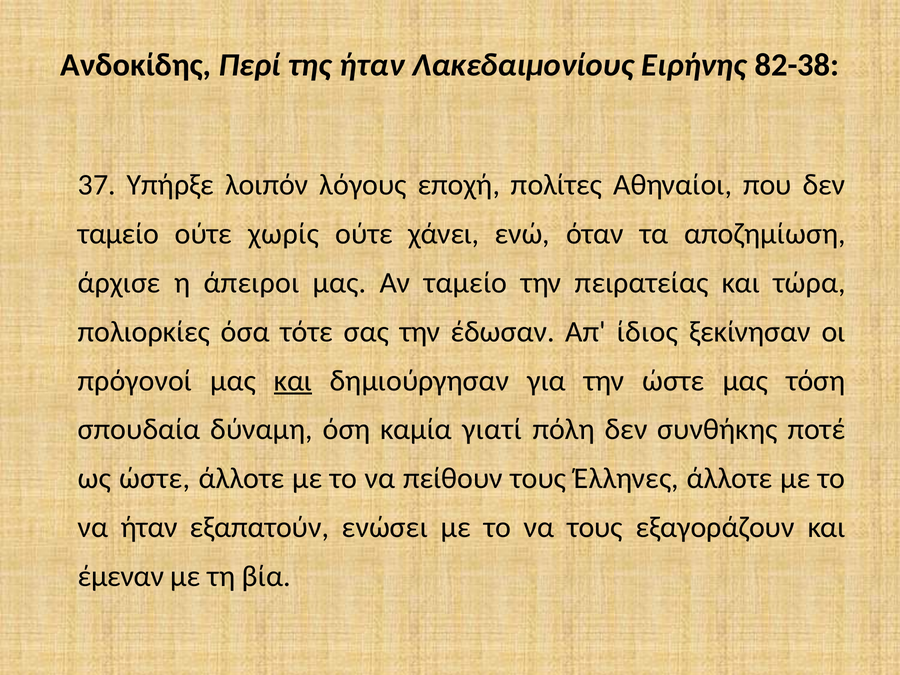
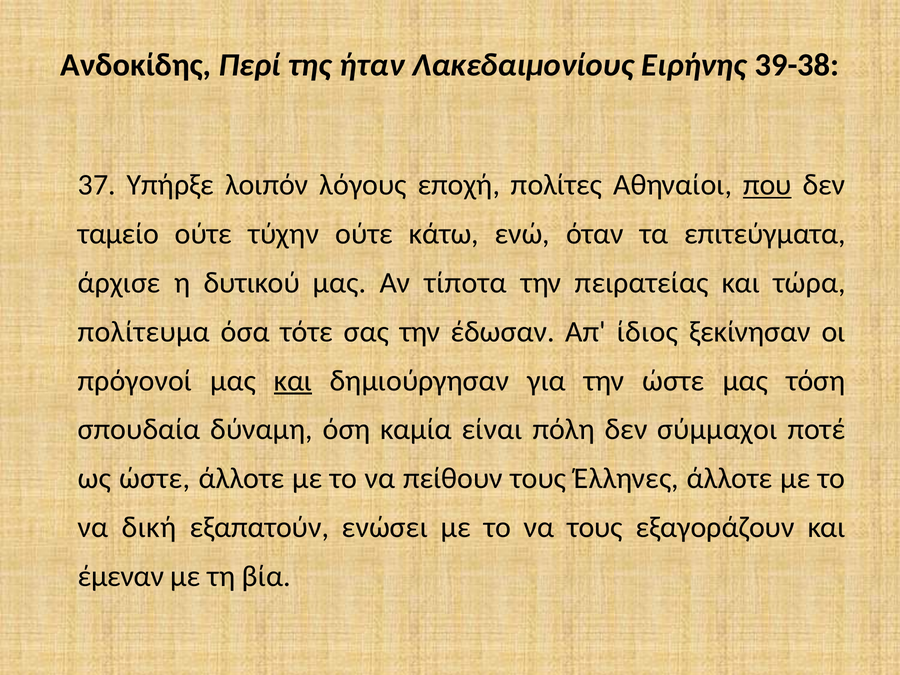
82-38: 82-38 -> 39-38 (797, 65)
που underline: none -> present (767, 185)
χωρίς: χωρίς -> τύχην (284, 234)
χάνει: χάνει -> κάτω (444, 234)
αποζημίωση: αποζημίωση -> επιτεύγματα (765, 234)
άπειροι: άπειροι -> δυτικού (252, 283)
Αν ταμείο: ταμείο -> τίποτα (465, 283)
πολιορκίες: πολιορκίες -> πολίτευμα (144, 332)
γιατί: γιατί -> είναι (492, 430)
συνθήκης: συνθήκης -> σύμμαχοι (717, 430)
να ήταν: ήταν -> δική (149, 527)
